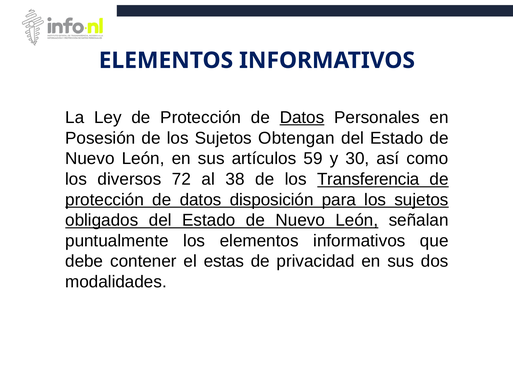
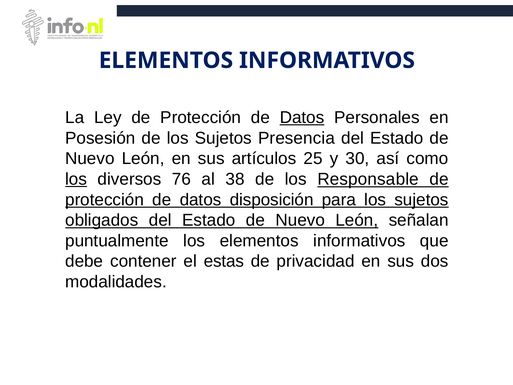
Obtengan: Obtengan -> Presencia (296, 138)
59: 59 -> 25 (313, 159)
los underline: none -> present (76, 179)
72: 72 -> 76 (181, 179)
Transferencia: Transferencia -> Responsable (368, 179)
